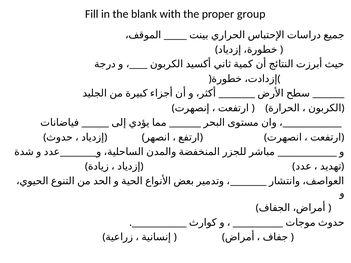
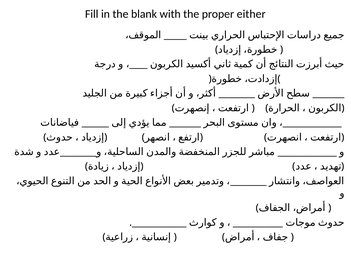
group: group -> either (251, 14)
